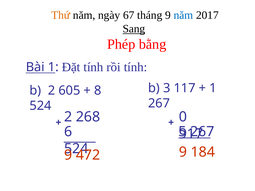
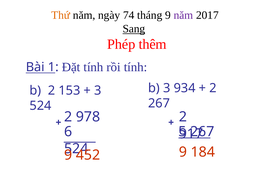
67: 67 -> 74 (129, 15)
năm colour: blue -> purple (183, 15)
bằng: bằng -> thêm (153, 44)
117: 117 -> 934 (185, 88)
1: 1 -> 2 (213, 88)
605: 605 -> 153 (69, 91)
8: 8 -> 3 (98, 91)
268: 268 -> 978 (88, 117)
0: 0 -> 2 (183, 117)
472: 472 -> 452 (88, 155)
